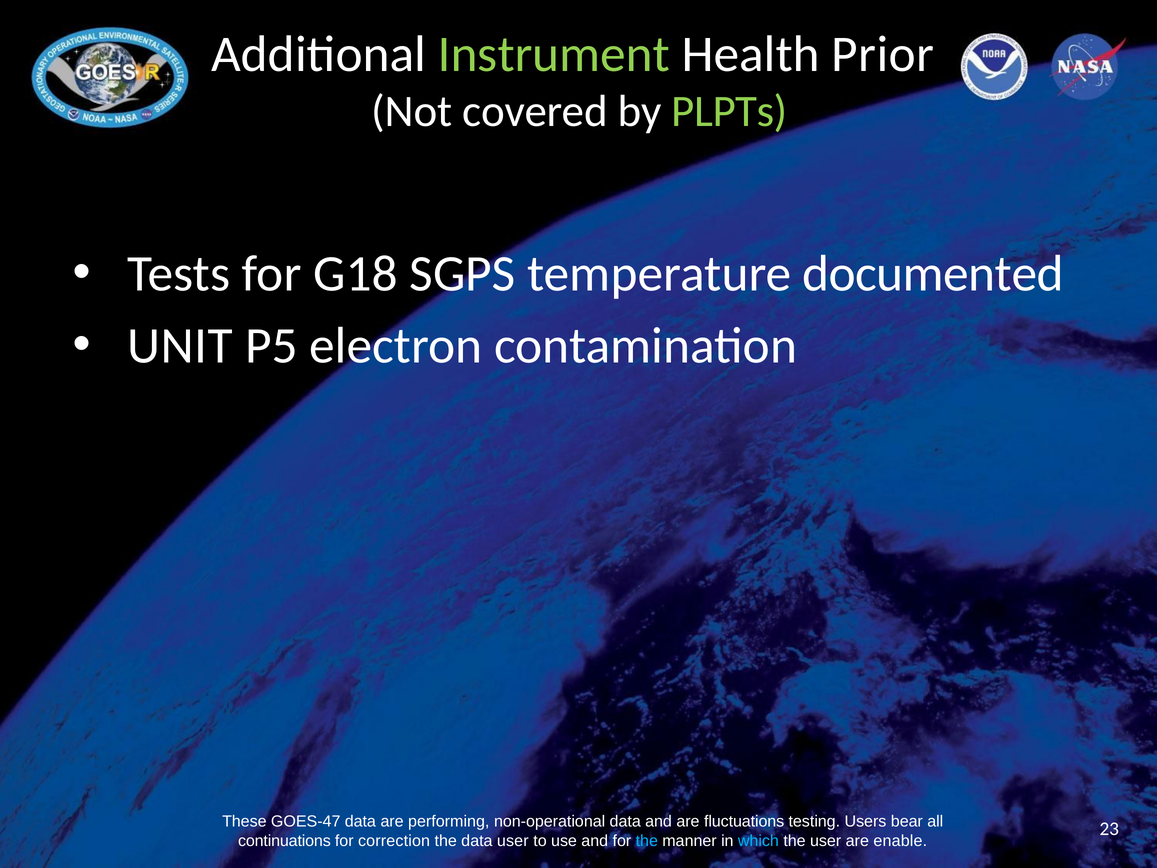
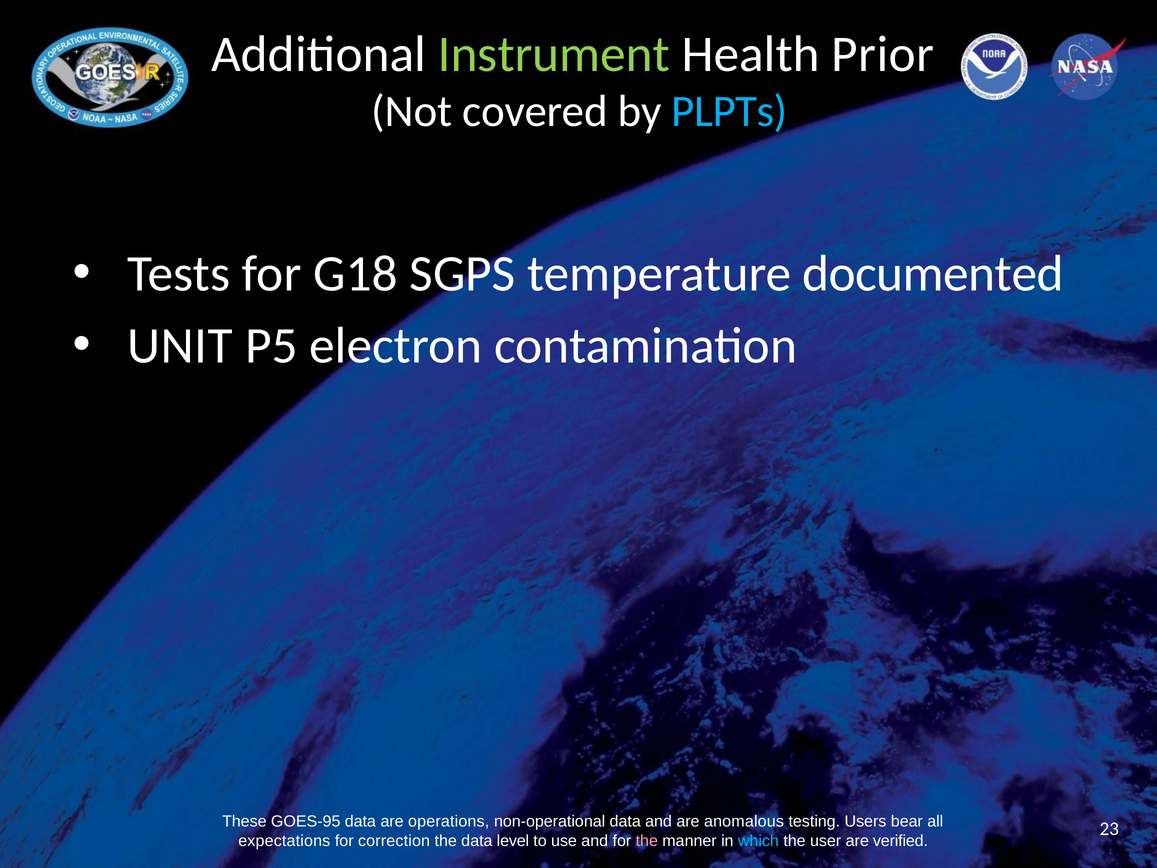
PLPTs colour: light green -> light blue (729, 111)
GOES-47: GOES-47 -> GOES-95 (306, 821)
performing: performing -> operations (449, 821)
fluctuations: fluctuations -> anomalous (744, 821)
continuations: continuations -> expectations (284, 841)
data user: user -> level (513, 841)
the colour: light blue -> pink (647, 841)
enable: enable -> verified (900, 841)
